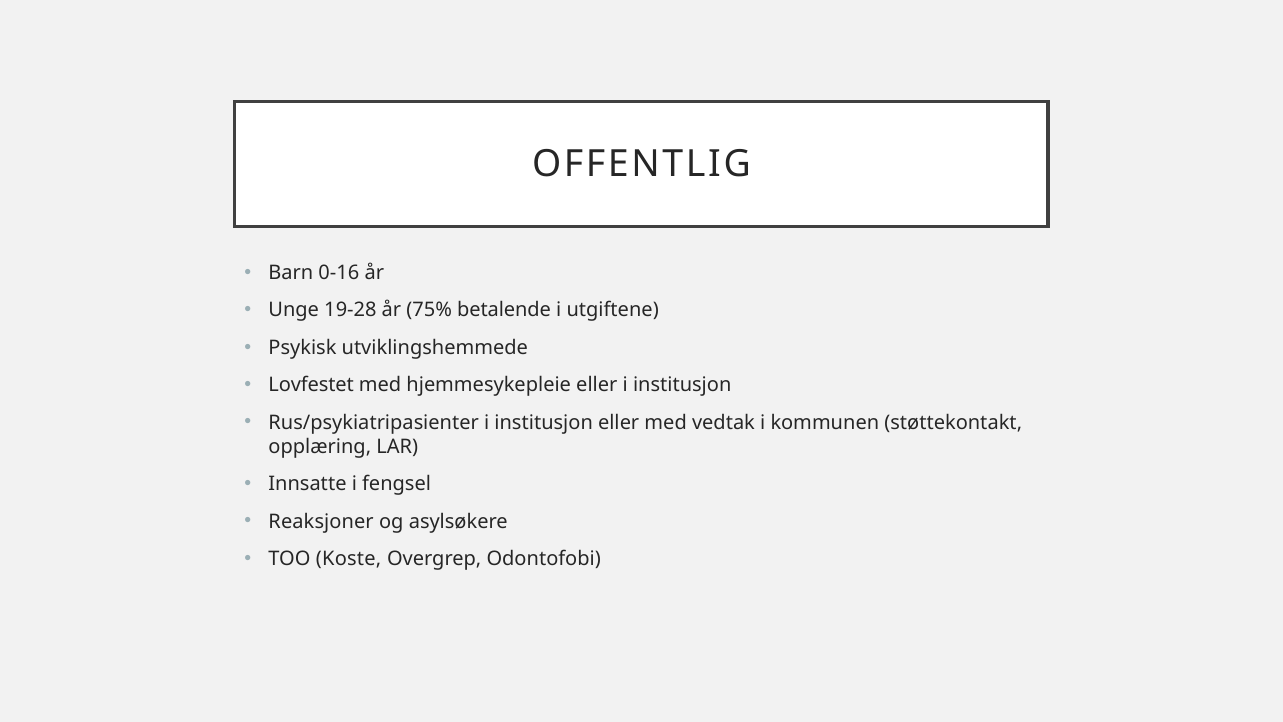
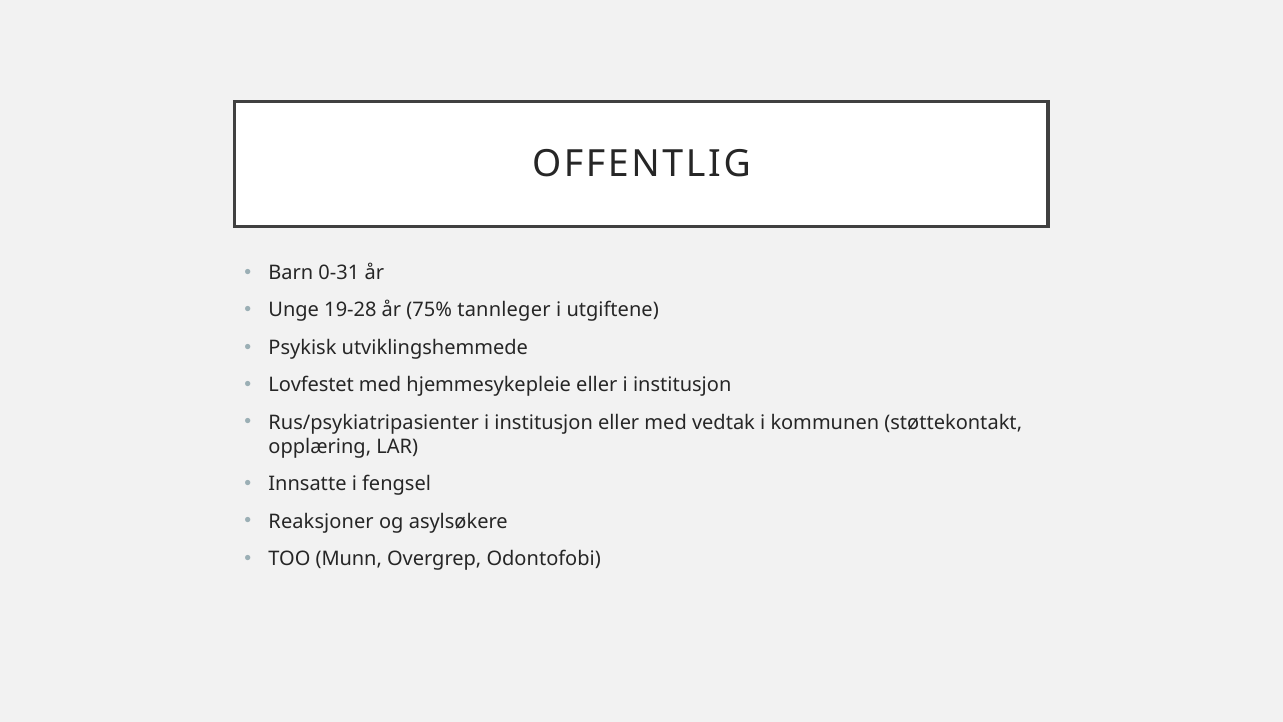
0-16: 0-16 -> 0-31 (339, 273)
betalende: betalende -> tannleger (504, 310)
Koste: Koste -> Munn (349, 559)
